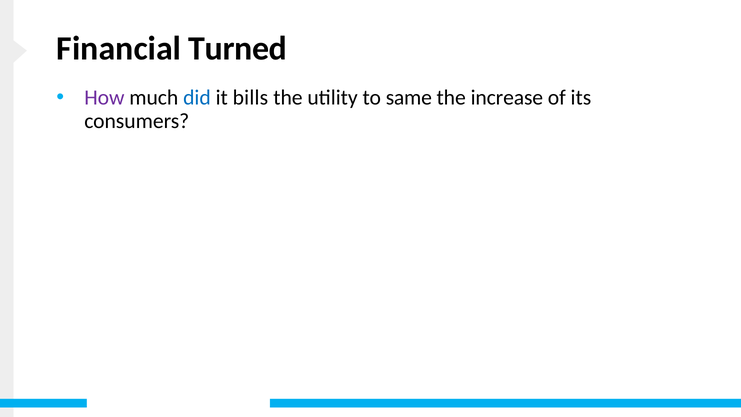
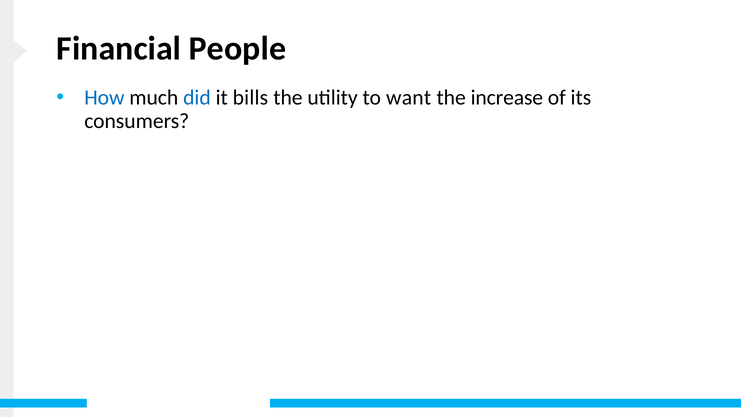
Turned: Turned -> People (238, 49)
How colour: purple -> blue (104, 98)
same: same -> want (409, 98)
